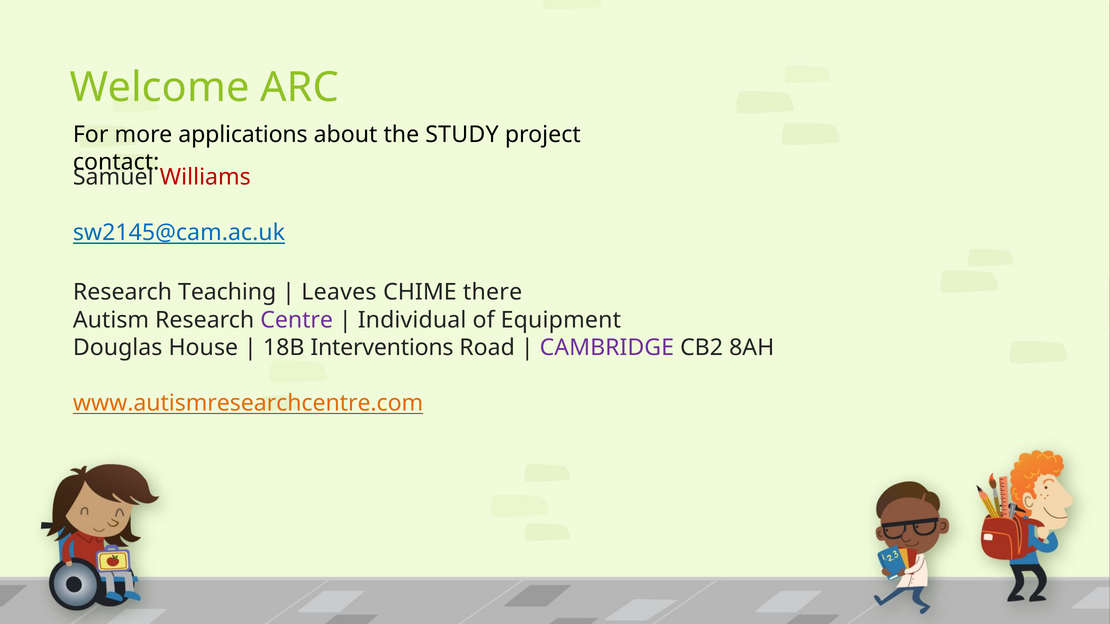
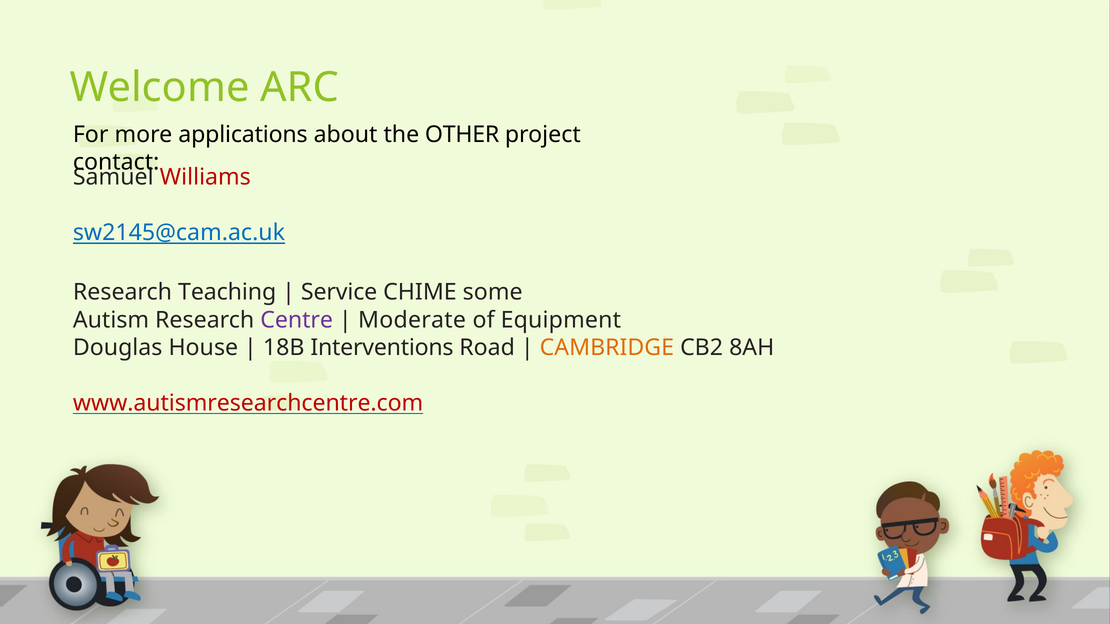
STUDY: STUDY -> OTHER (462, 135)
Leaves: Leaves -> Service (339, 292)
there: there -> some (493, 292)
Individual: Individual -> Moderate (412, 320)
CAMBRIDGE colour: purple -> orange (607, 348)
www.autismresearchcentre.com colour: orange -> red (248, 403)
